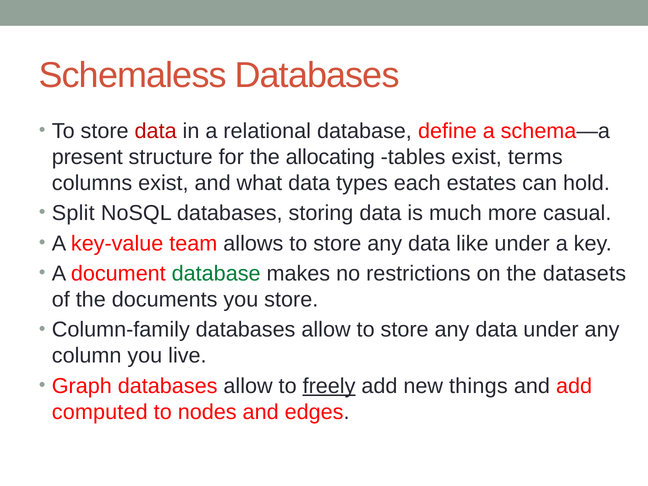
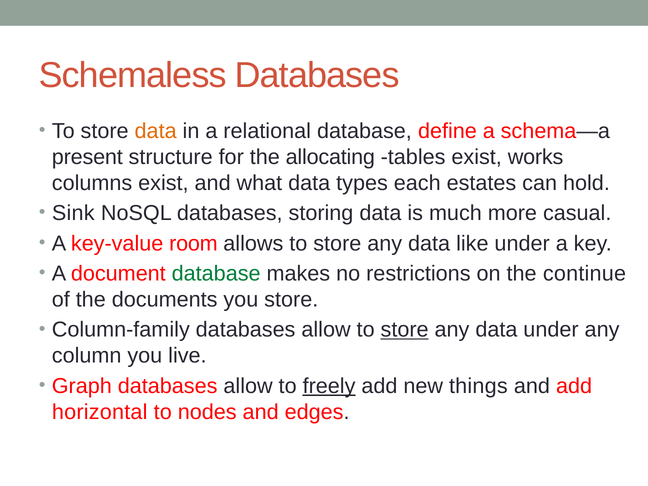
data colour: red -> orange (156, 131)
terms: terms -> works (536, 157)
Split: Split -> Sink (73, 213)
team: team -> room (193, 243)
datasets: datasets -> continue (584, 274)
store underline: none -> present (405, 330)
computed: computed -> horizontal (100, 412)
